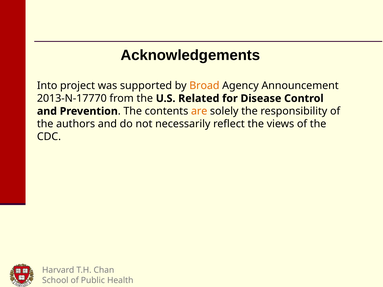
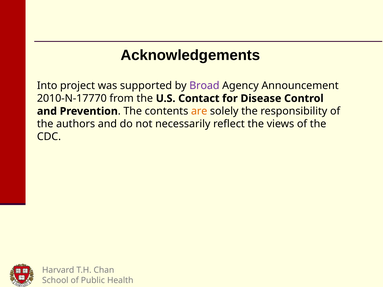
Broad colour: orange -> purple (204, 86)
2013-N-17770: 2013-N-17770 -> 2010-N-17770 (72, 99)
Related: Related -> Contact (199, 99)
